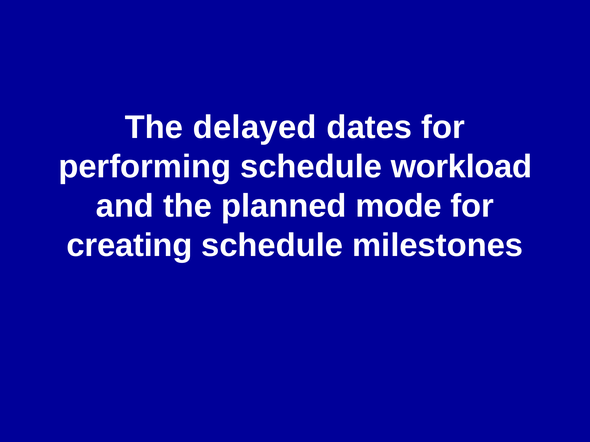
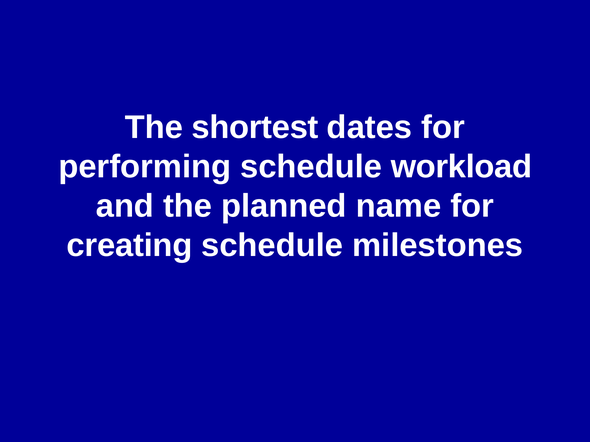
delayed: delayed -> shortest (255, 128)
mode: mode -> name (399, 206)
